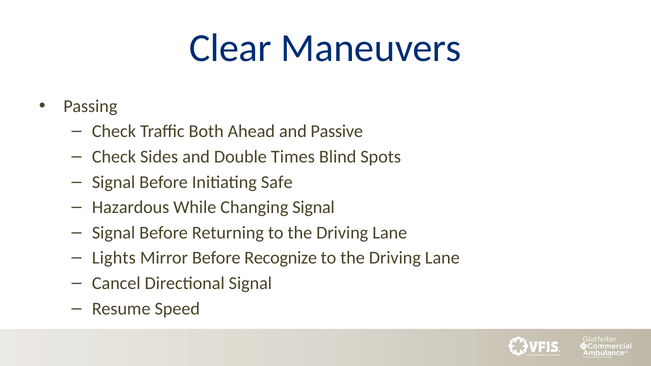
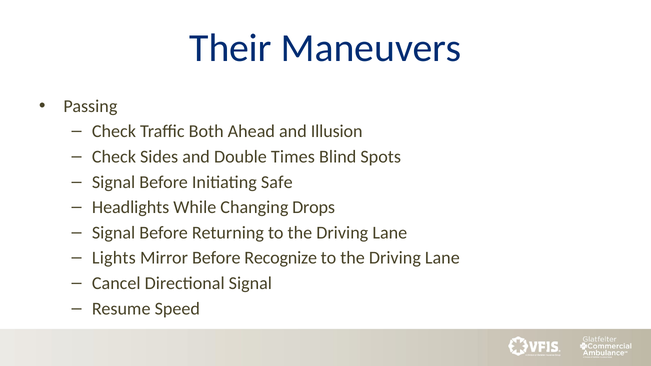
Clear: Clear -> Their (231, 48)
Passive: Passive -> Illusion (337, 132)
Hazardous: Hazardous -> Headlights (131, 208)
Changing Signal: Signal -> Drops (314, 208)
